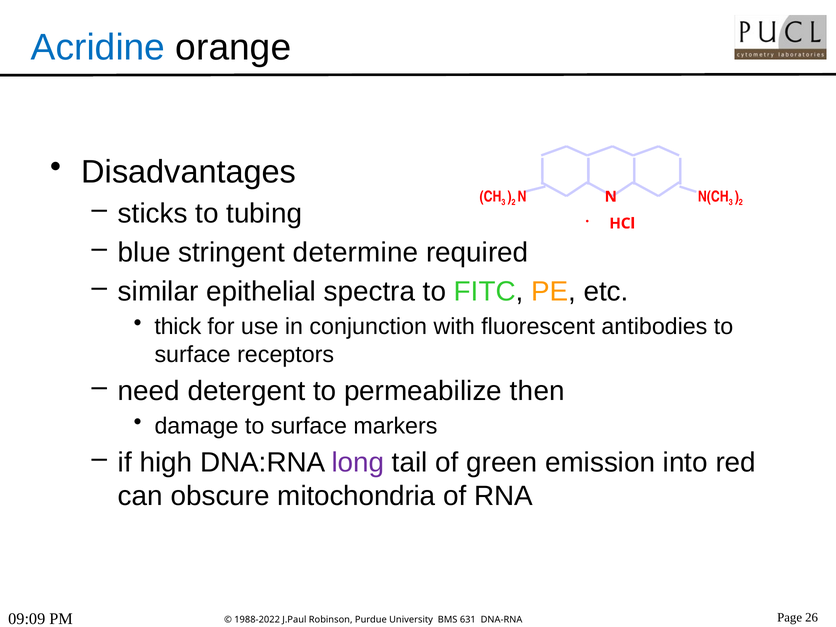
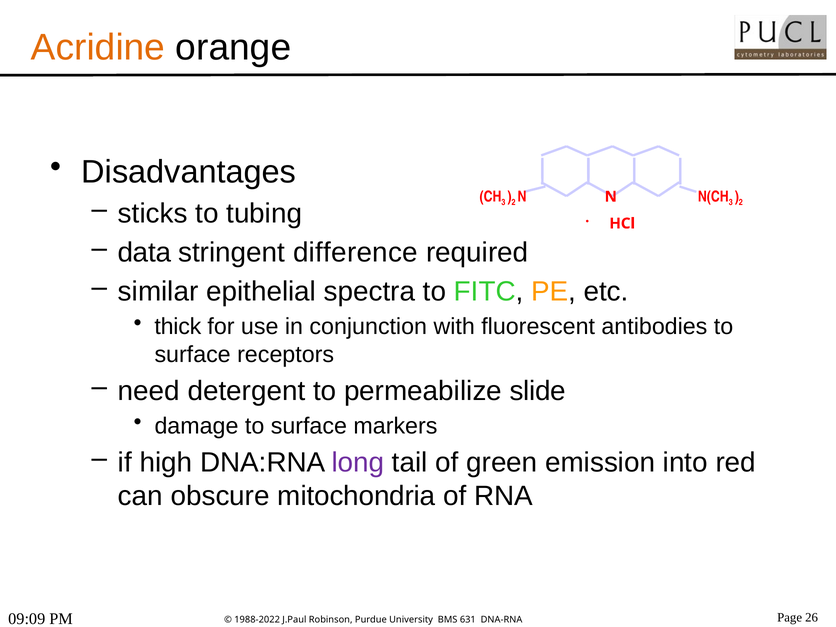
Acridine colour: blue -> orange (98, 47)
blue: blue -> data (144, 253)
determine: determine -> difference (355, 253)
then: then -> slide (538, 391)
